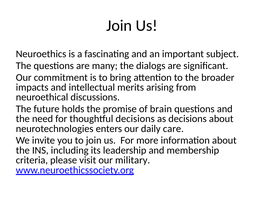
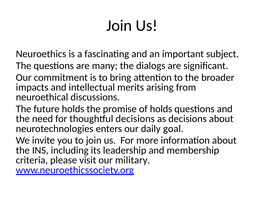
of brain: brain -> holds (161, 109)
care: care -> goal (173, 129)
